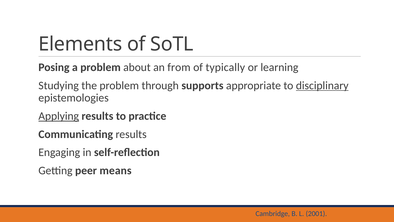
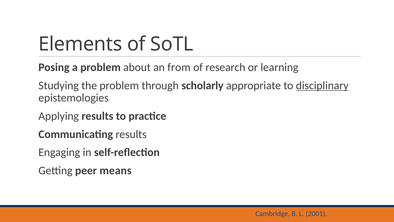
typically: typically -> research (225, 67)
supports: supports -> scholarly (202, 85)
Applying underline: present -> none (59, 116)
